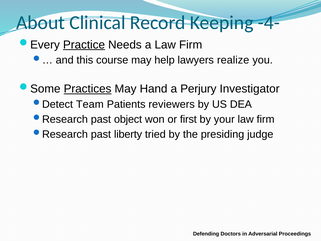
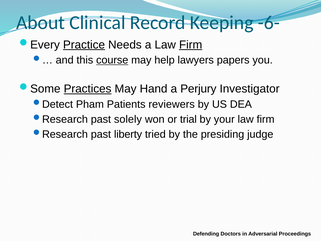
-4-: -4- -> -6- (269, 23)
Firm underline: none -> present (191, 45)
course underline: none -> present (112, 60)
realize: realize -> papers (233, 60)
Team: Team -> Pham (90, 104)
object: object -> solely (128, 119)
first: first -> trial (188, 119)
